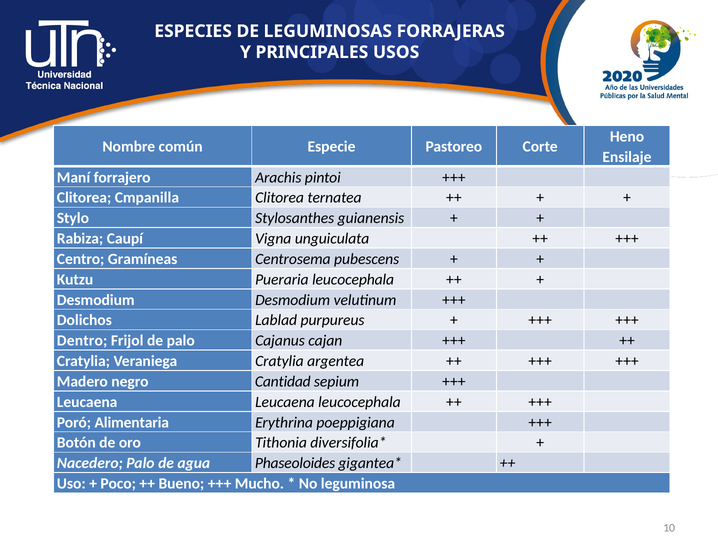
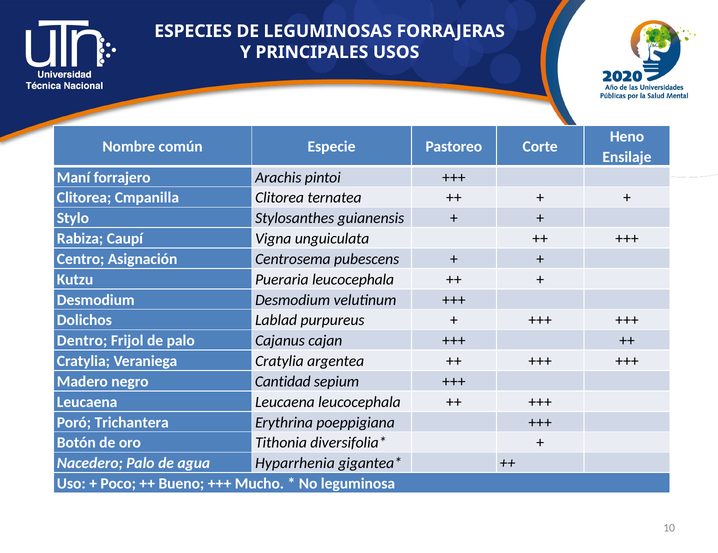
Gramíneas: Gramíneas -> Asignación (143, 259)
Alimentaria: Alimentaria -> Trichantera (132, 422)
Phaseoloides: Phaseoloides -> Hyparrhenia (295, 463)
